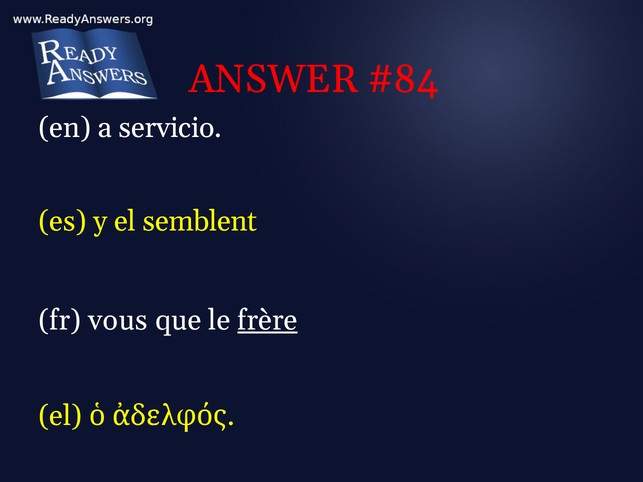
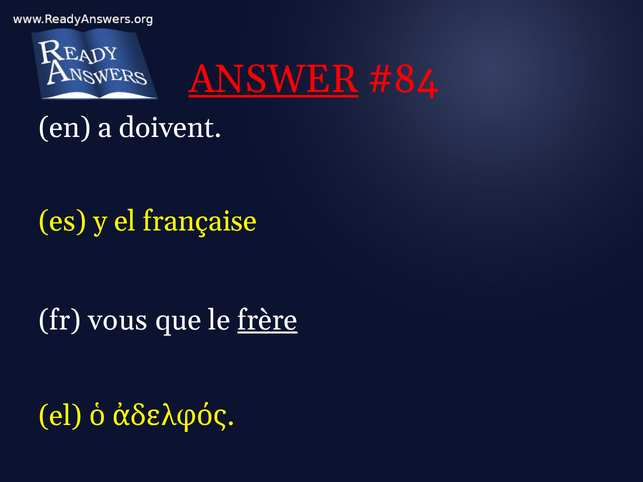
ANSWER underline: none -> present (274, 79)
servicio: servicio -> doivent (170, 128)
semblent: semblent -> française (200, 221)
